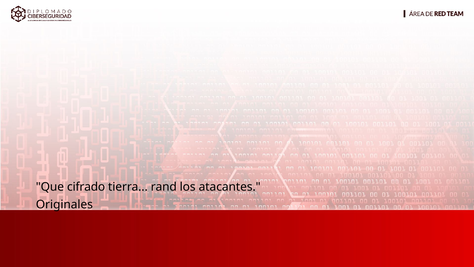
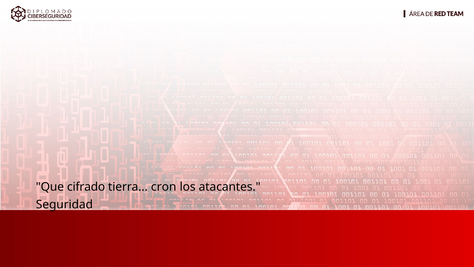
rand: rand -> cron (164, 187)
Originales: Originales -> Seguridad (64, 204)
